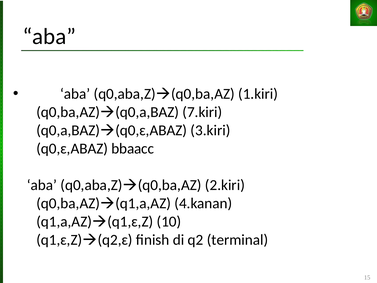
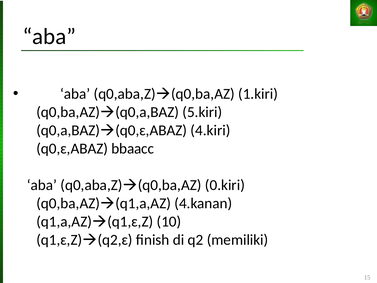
7.kiri: 7.kiri -> 5.kiri (202, 112)
3.kiri: 3.kiri -> 4.kiri (210, 130)
2.kiri: 2.kiri -> 0.kiri (225, 185)
terminal: terminal -> memiliki (238, 240)
